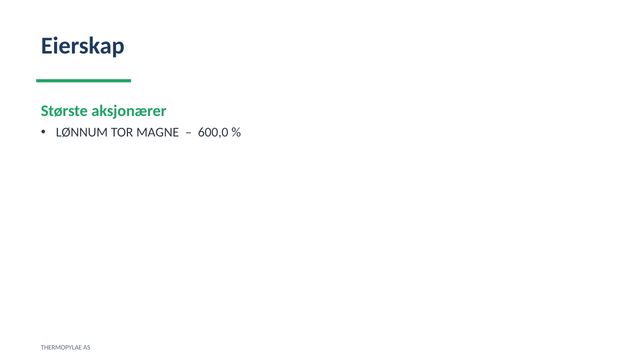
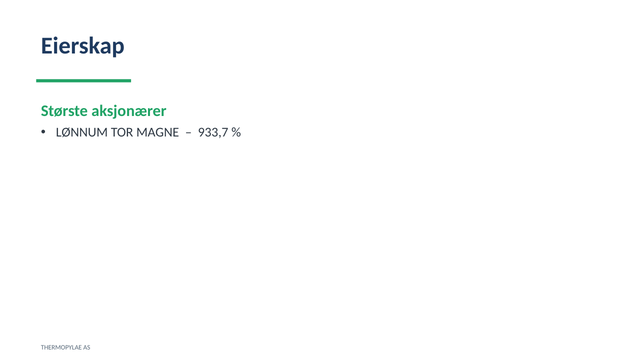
600,0: 600,0 -> 933,7 (213, 132)
